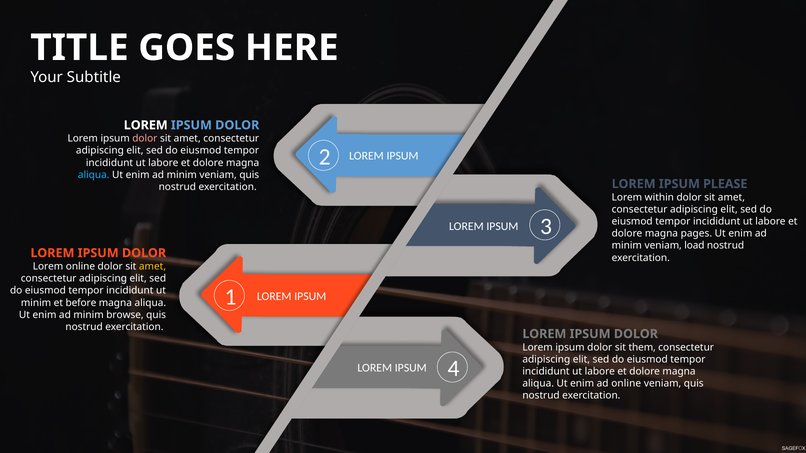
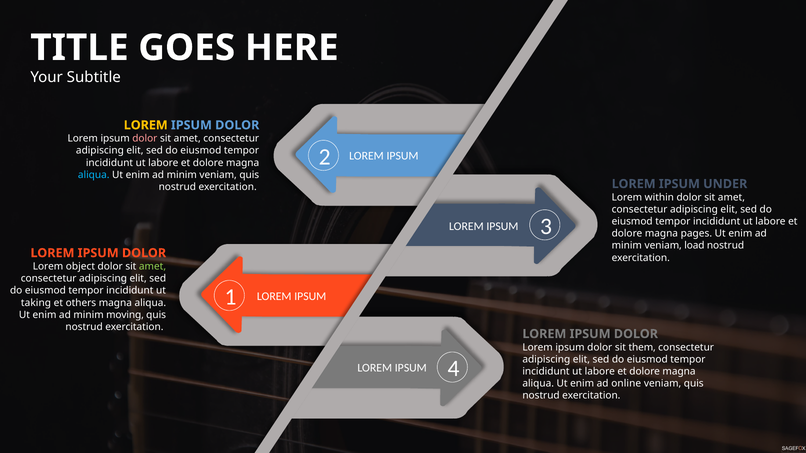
LOREM colour: white -> yellow (146, 125)
PLEASE: PLEASE -> UNDER (725, 184)
Lorem online: online -> object (80, 267)
amet colour: yellow -> light green (153, 267)
minim: minim -> taking (36, 303)
before: before -> others (81, 303)
browse: browse -> moving (125, 315)
